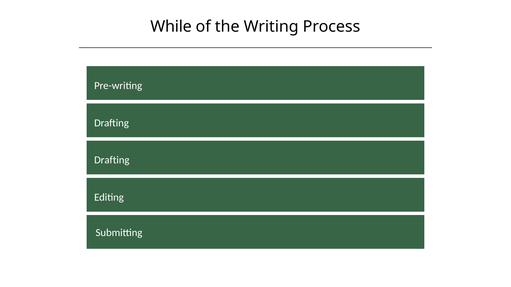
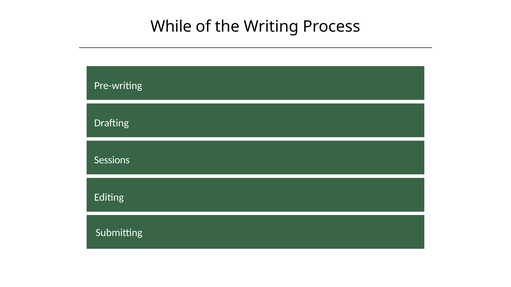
Drafting: Drafting -> Sessions (112, 160)
